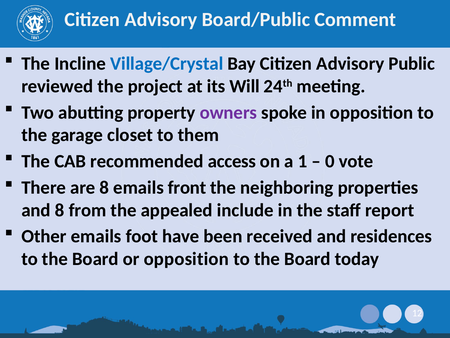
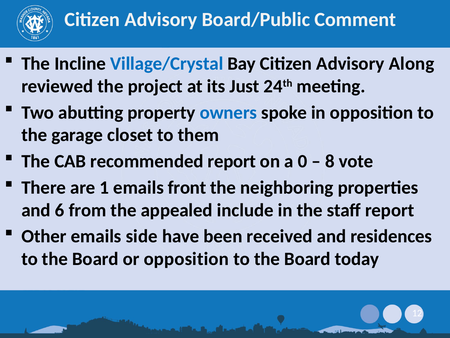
Public: Public -> Along (412, 64)
Will: Will -> Just (245, 86)
owners colour: purple -> blue (228, 112)
recommended access: access -> report (232, 161)
1: 1 -> 0 (303, 161)
0: 0 -> 8 (330, 161)
are 8: 8 -> 1 (104, 187)
and 8: 8 -> 6 (60, 210)
foot: foot -> side (142, 236)
